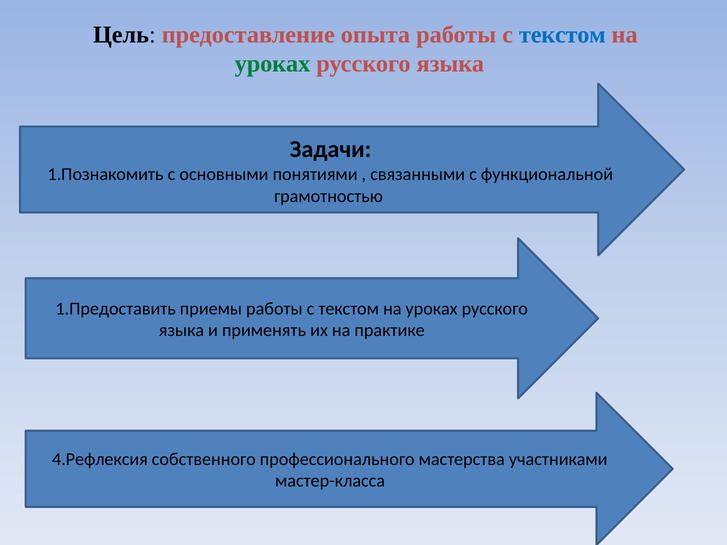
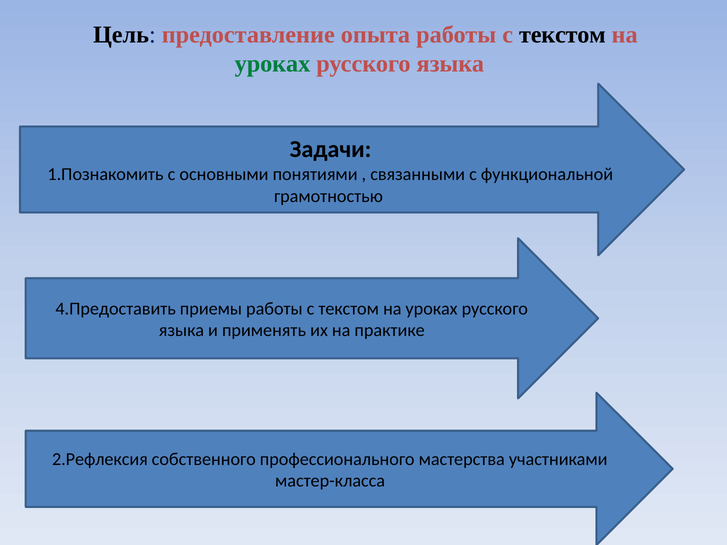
текстом colour: blue -> black (562, 35)
1.Предоставить: 1.Предоставить -> 4.Предоставить (116, 309)
4.Рефлексия: 4.Рефлексия -> 2.Рефлексия (100, 459)
